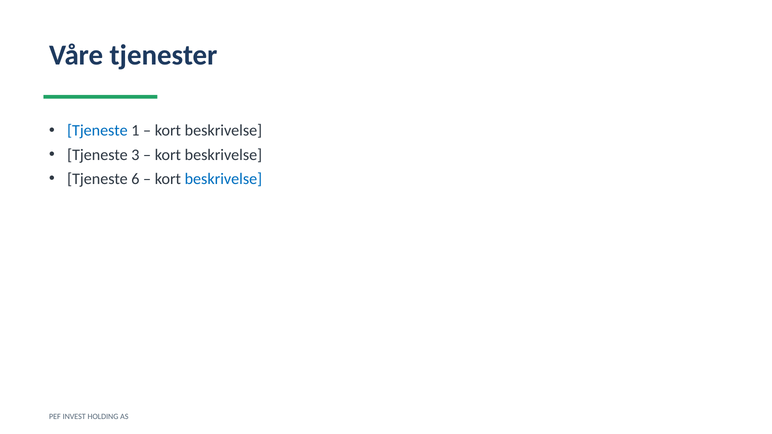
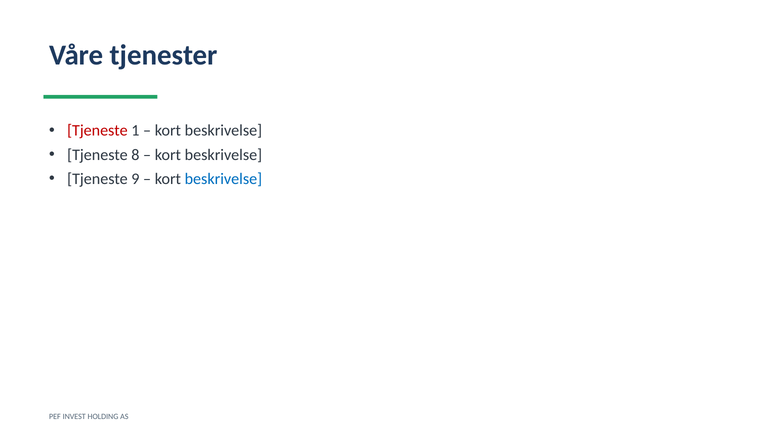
Tjeneste colour: blue -> red (97, 131)
3: 3 -> 8 (135, 155)
6: 6 -> 9 (135, 179)
